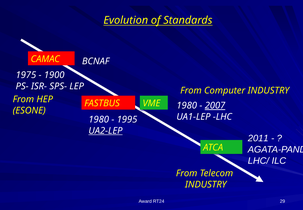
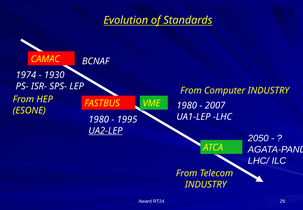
1975: 1975 -> 1974 (26, 75)
1900: 1900 -> 1930 (54, 75)
2007 underline: present -> none (215, 106)
2011: 2011 -> 2050 (258, 138)
